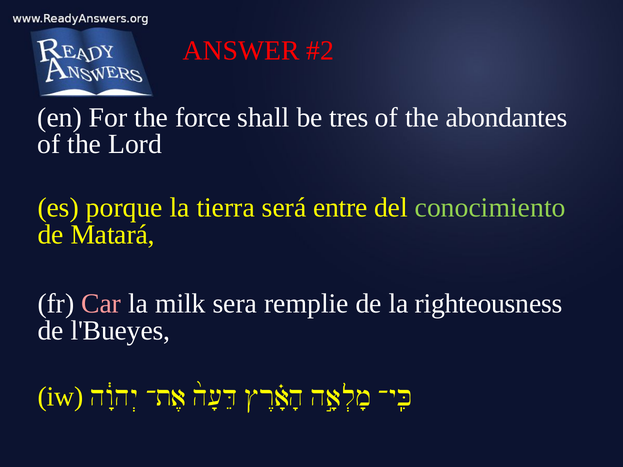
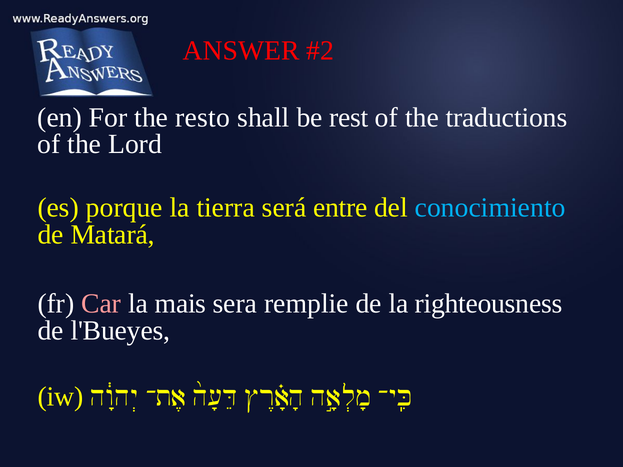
force: force -> resto (203, 118)
tres: tres -> rest (349, 118)
abondantes: abondantes -> traductions (506, 118)
conocimiento colour: light green -> light blue (490, 208)
milk: milk -> mais (181, 304)
